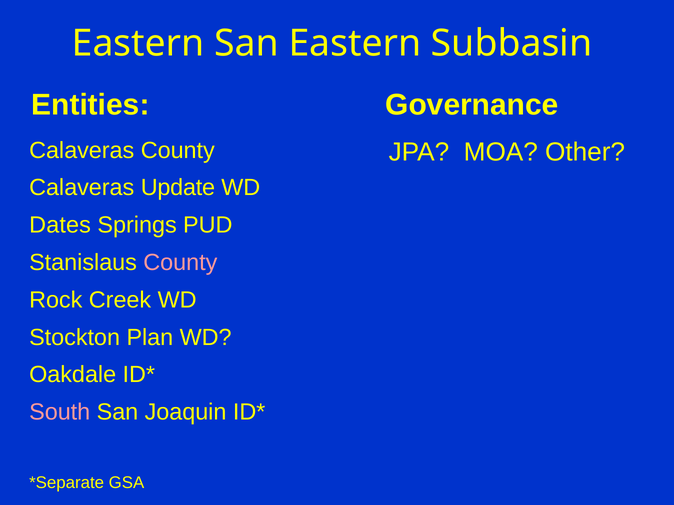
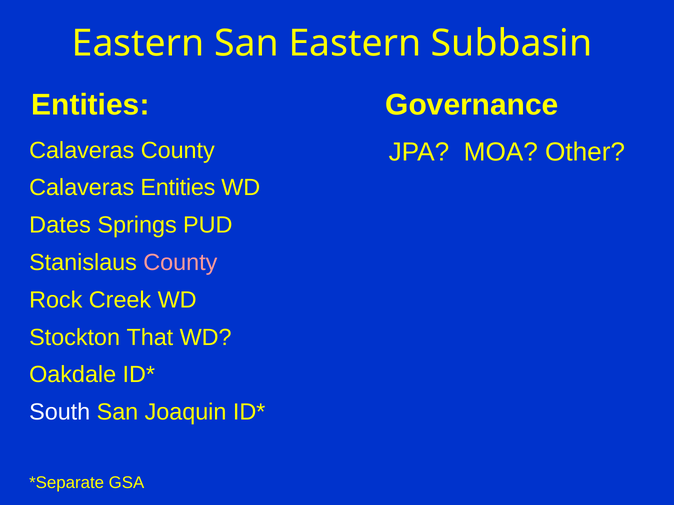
Calaveras Update: Update -> Entities (178, 188)
Plan: Plan -> That (150, 338)
South colour: pink -> white (60, 413)
